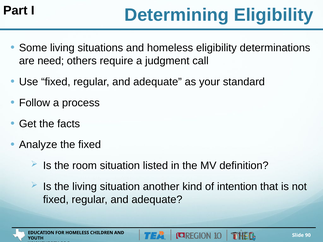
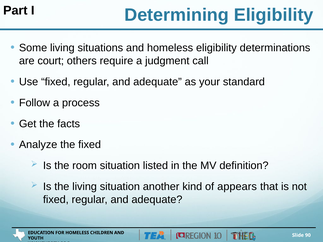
need: need -> court (51, 61)
intention: intention -> appears (237, 187)
